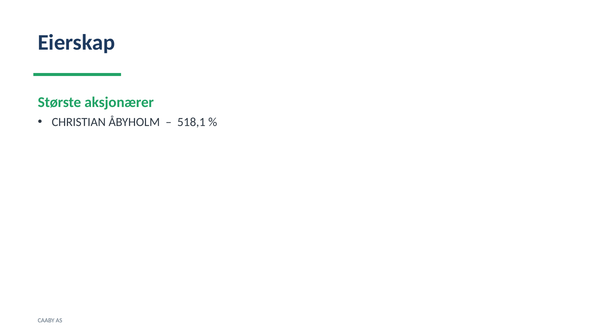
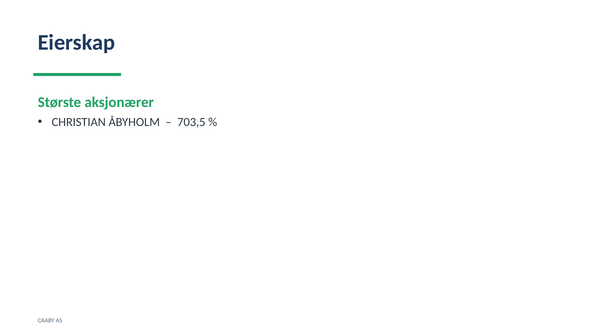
518,1: 518,1 -> 703,5 (191, 122)
